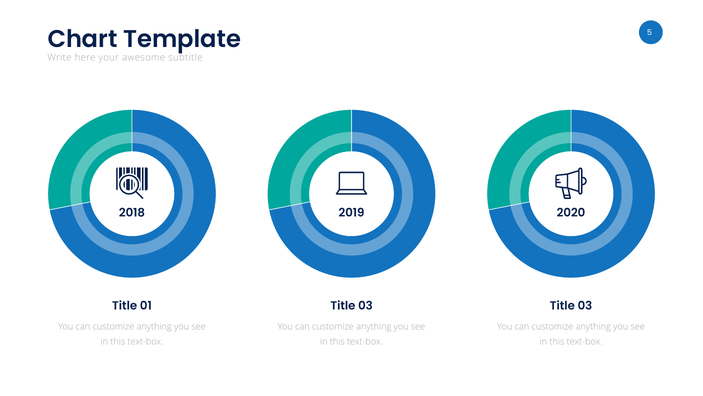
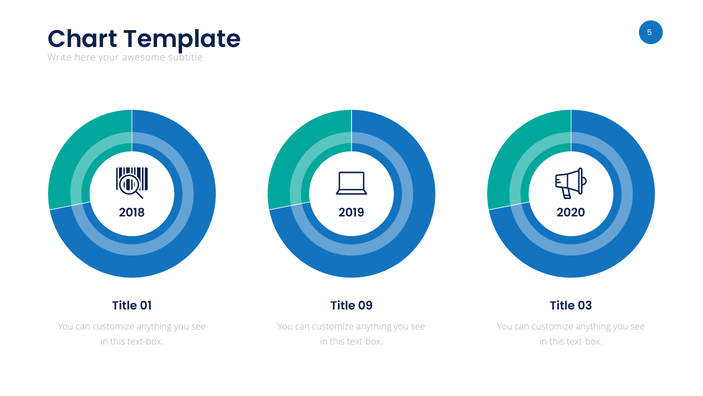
03: 03 -> 09 (365, 305)
